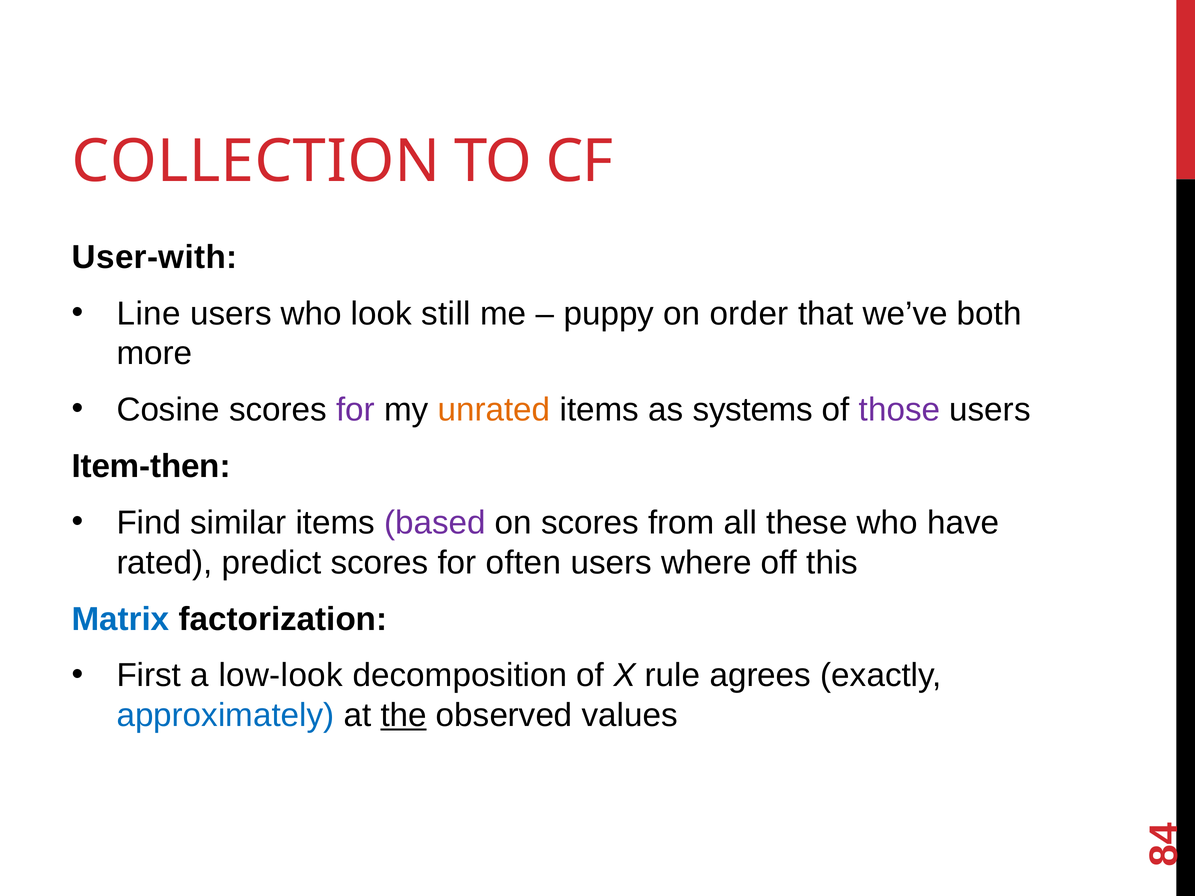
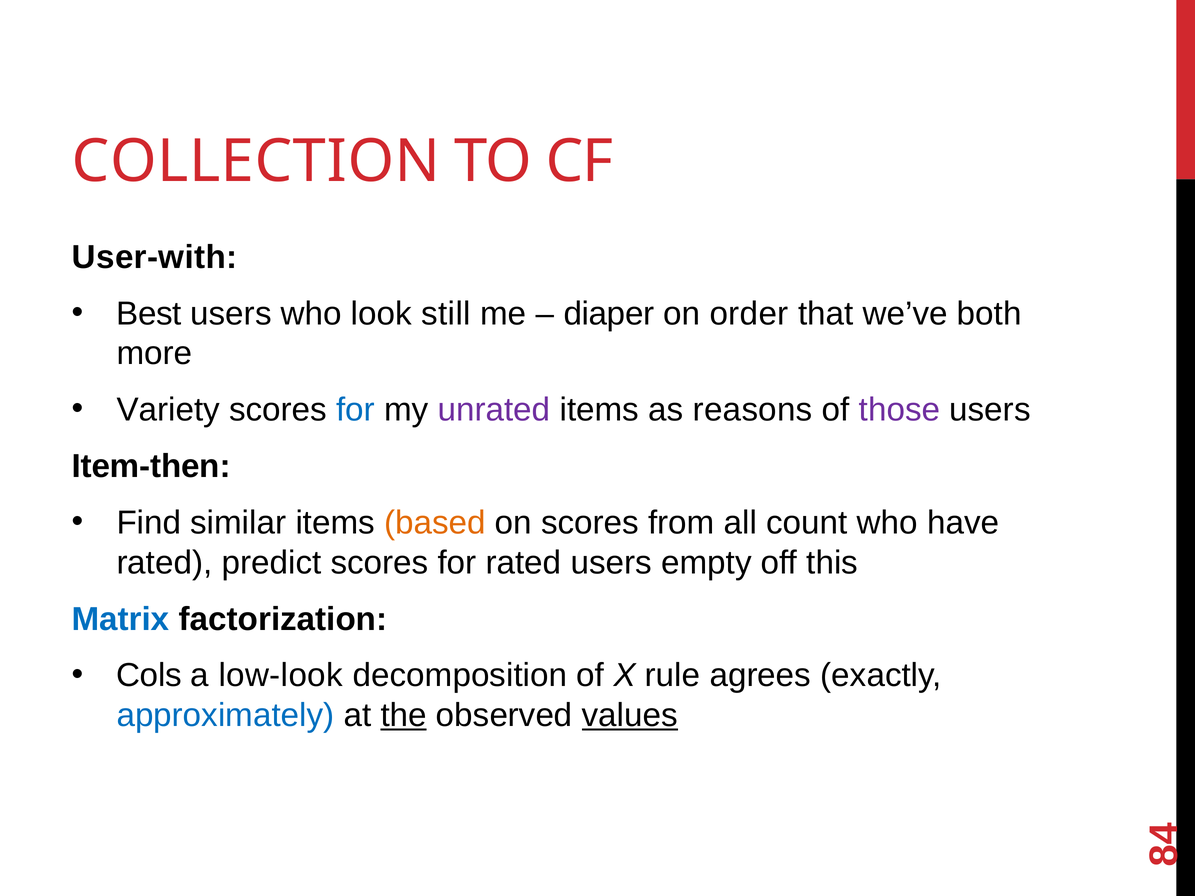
Line: Line -> Best (149, 314)
puppy: puppy -> diaper (609, 314)
Cosine: Cosine -> Variety (168, 410)
for colour: purple -> blue (356, 410)
unrated colour: orange -> purple (494, 410)
systems: systems -> reasons (753, 410)
based colour: purple -> orange (435, 523)
these: these -> count (807, 523)
for often: often -> rated (524, 563)
where: where -> empty (706, 563)
First: First -> Cols (149, 676)
values underline: none -> present (630, 716)
